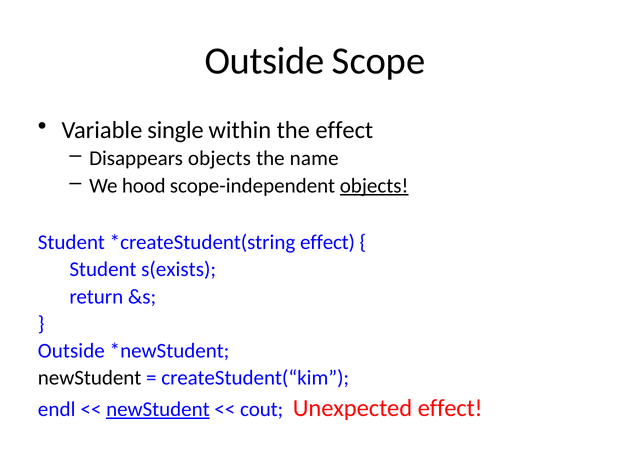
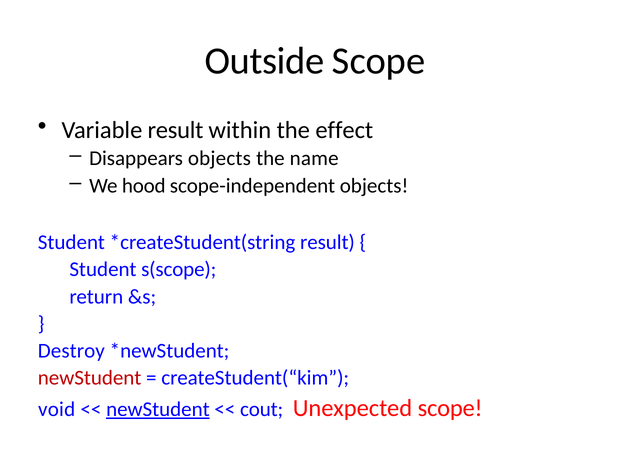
Variable single: single -> result (175, 130)
objects underline: present -> none (374, 186)
effect: effect -> result (327, 243)
s(exists: s(exists -> s(scope (179, 270)
Outside: Outside -> Destroy (71, 351)
newStudent colour: black -> red (90, 378)
endl: endl -> void (57, 409)
effect: effect -> scope (450, 408)
